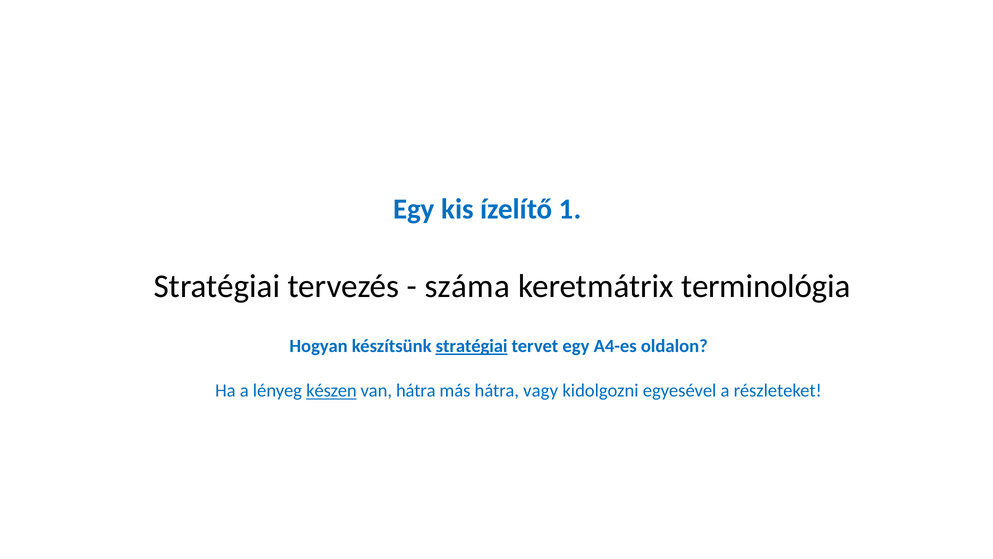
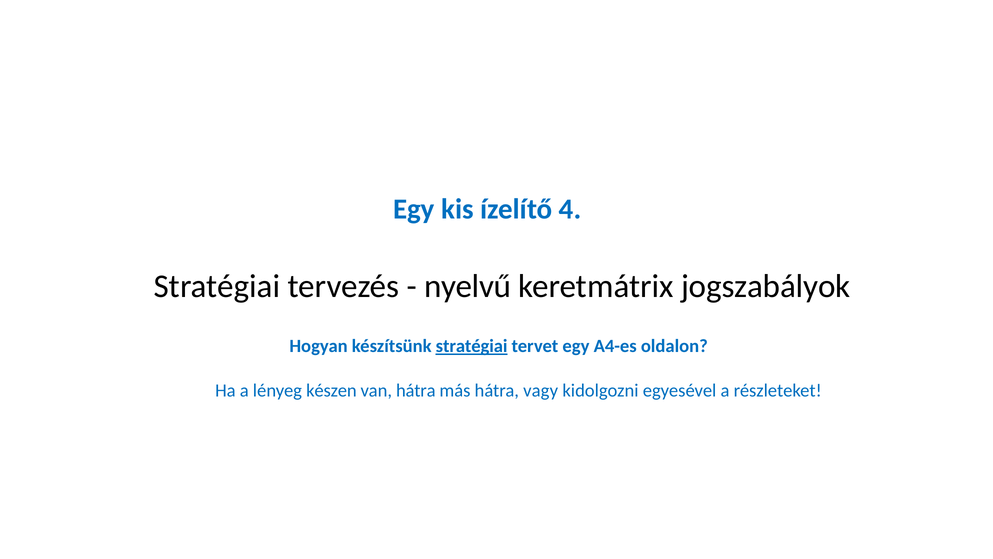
1: 1 -> 4 (570, 209)
száma: száma -> nyelvű (468, 286)
terminológia: terminológia -> jogszabályok (766, 286)
készen underline: present -> none (331, 391)
